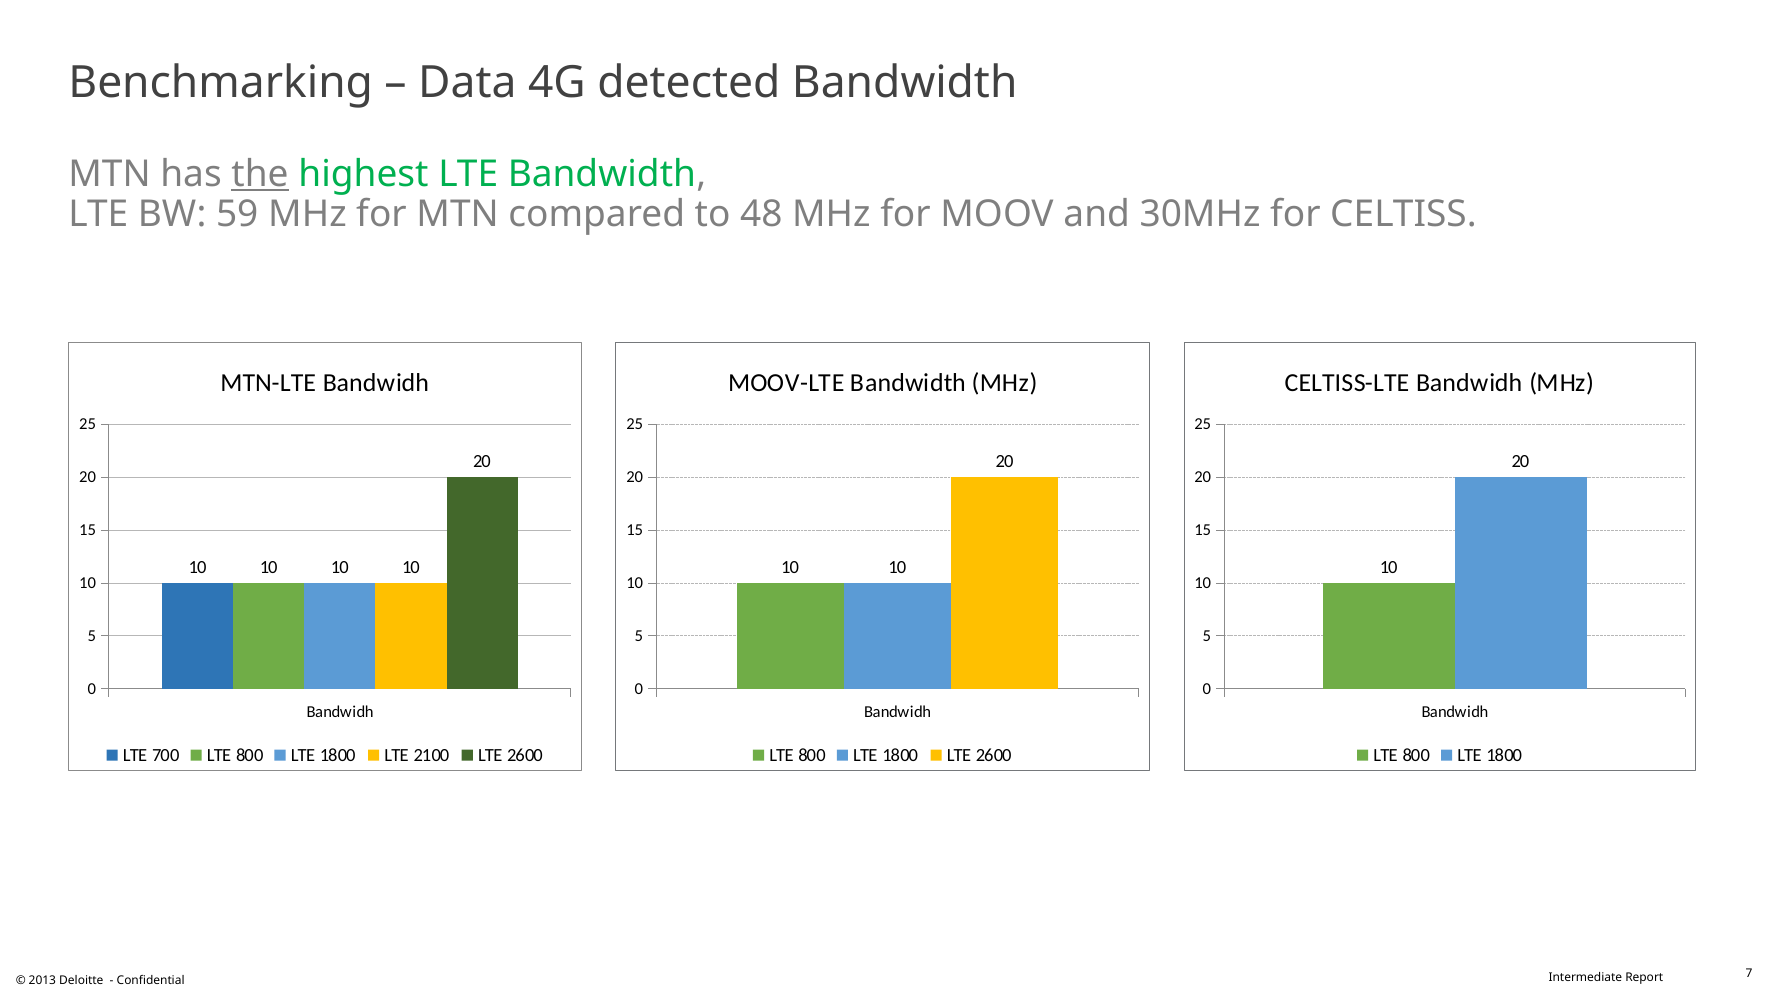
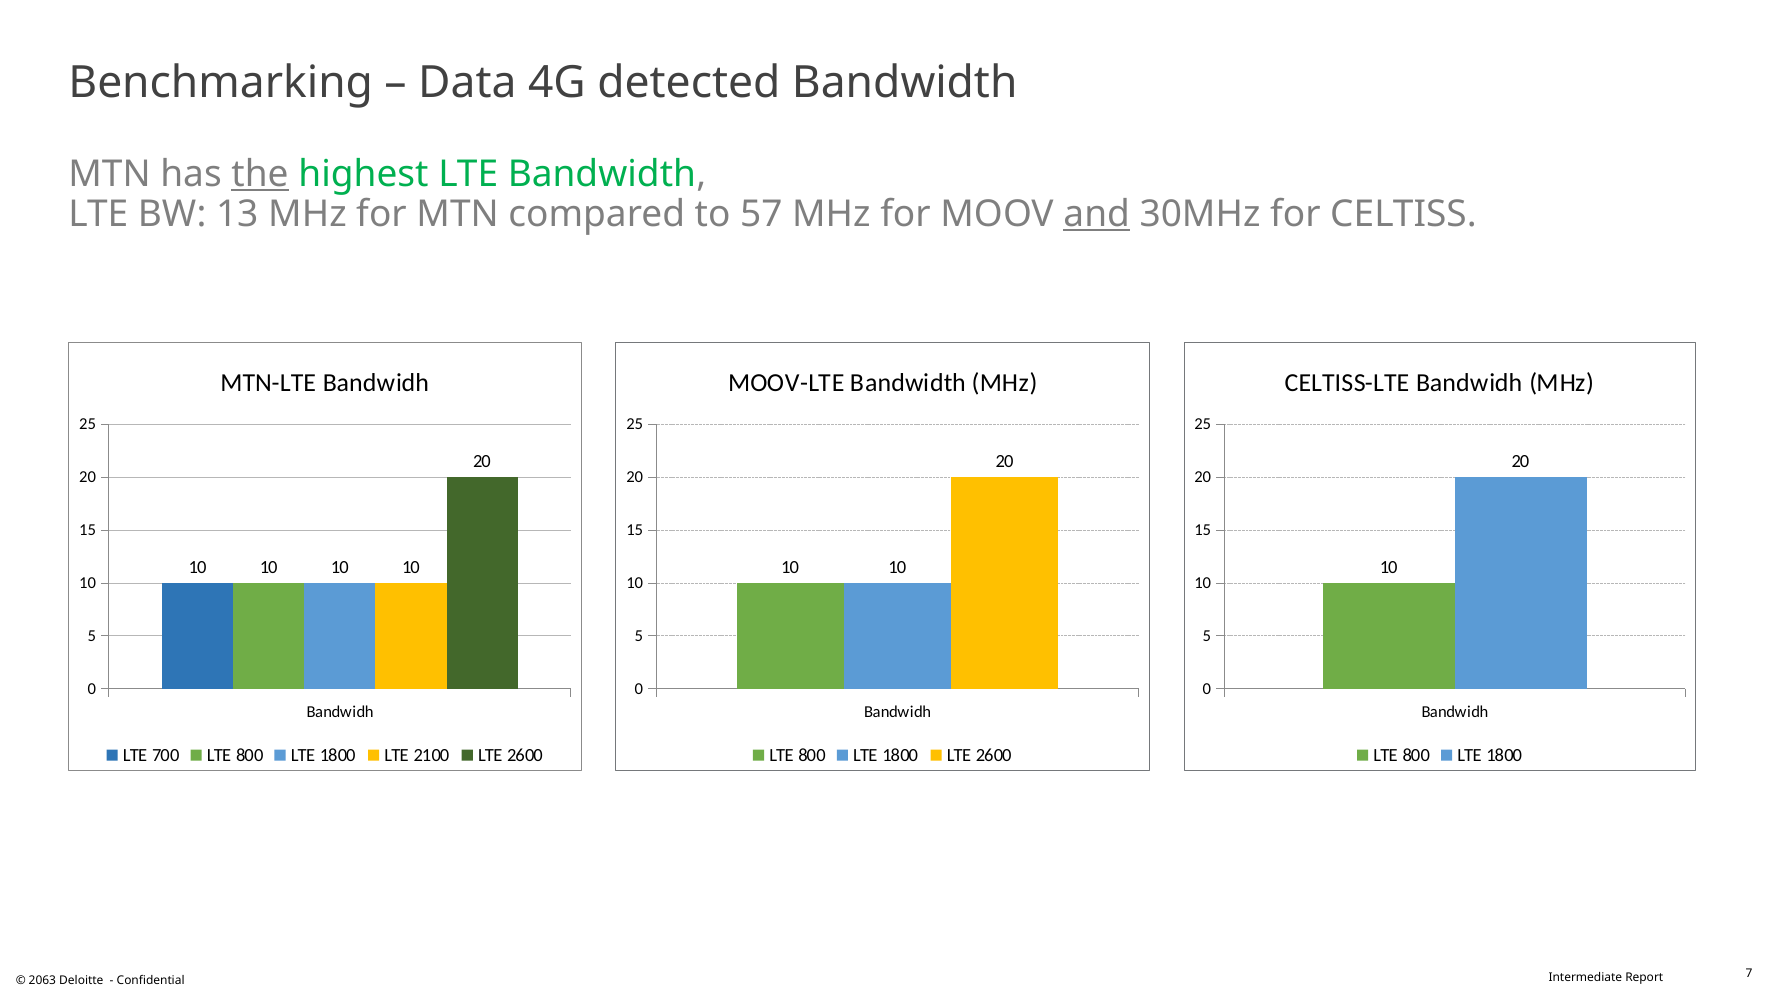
59: 59 -> 13 (237, 214)
48: 48 -> 57 (761, 214)
and underline: none -> present (1097, 214)
2013: 2013 -> 2063 (42, 981)
